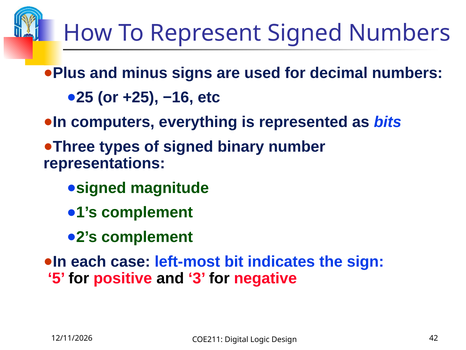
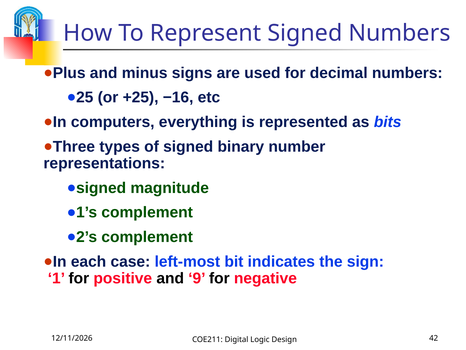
5: 5 -> 1 (56, 278)
3: 3 -> 9 (197, 278)
